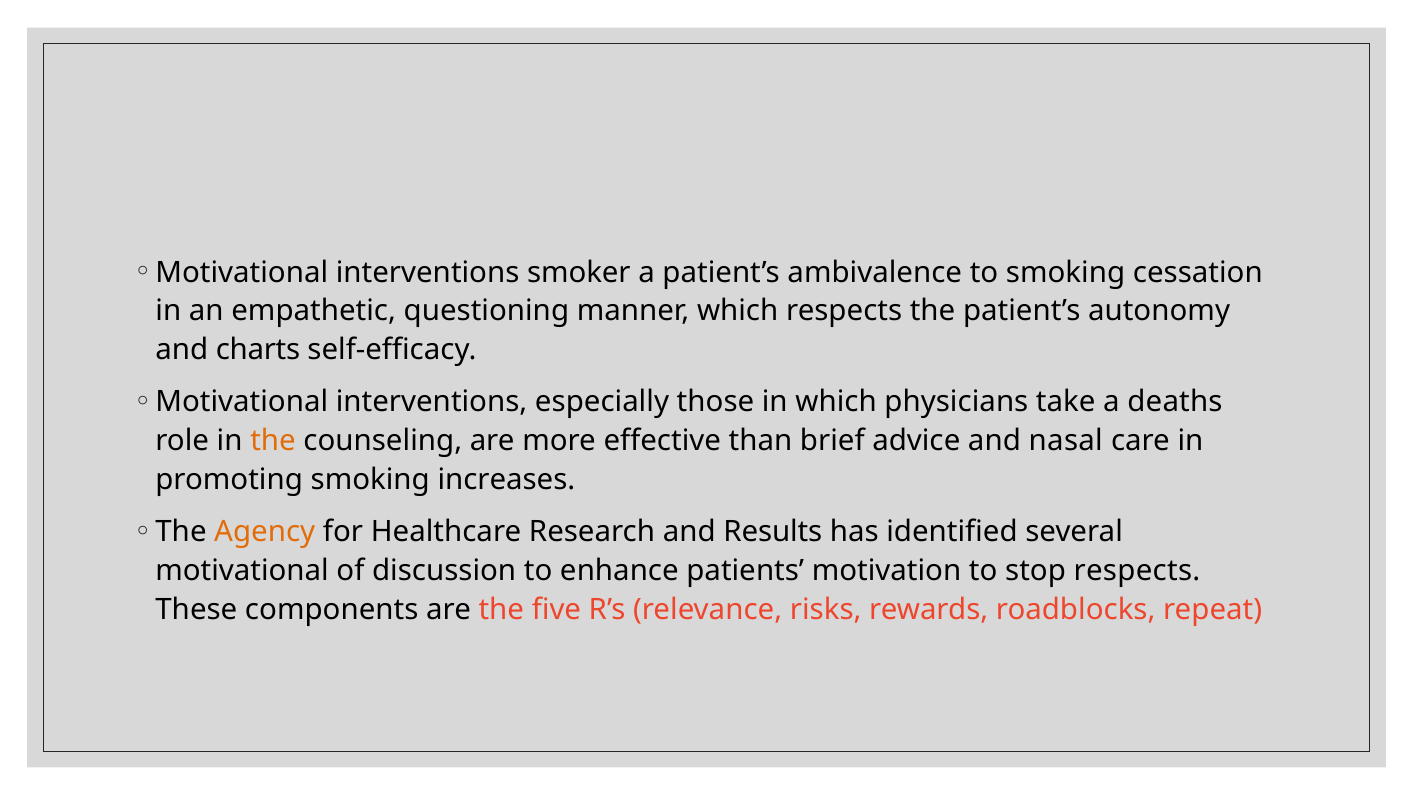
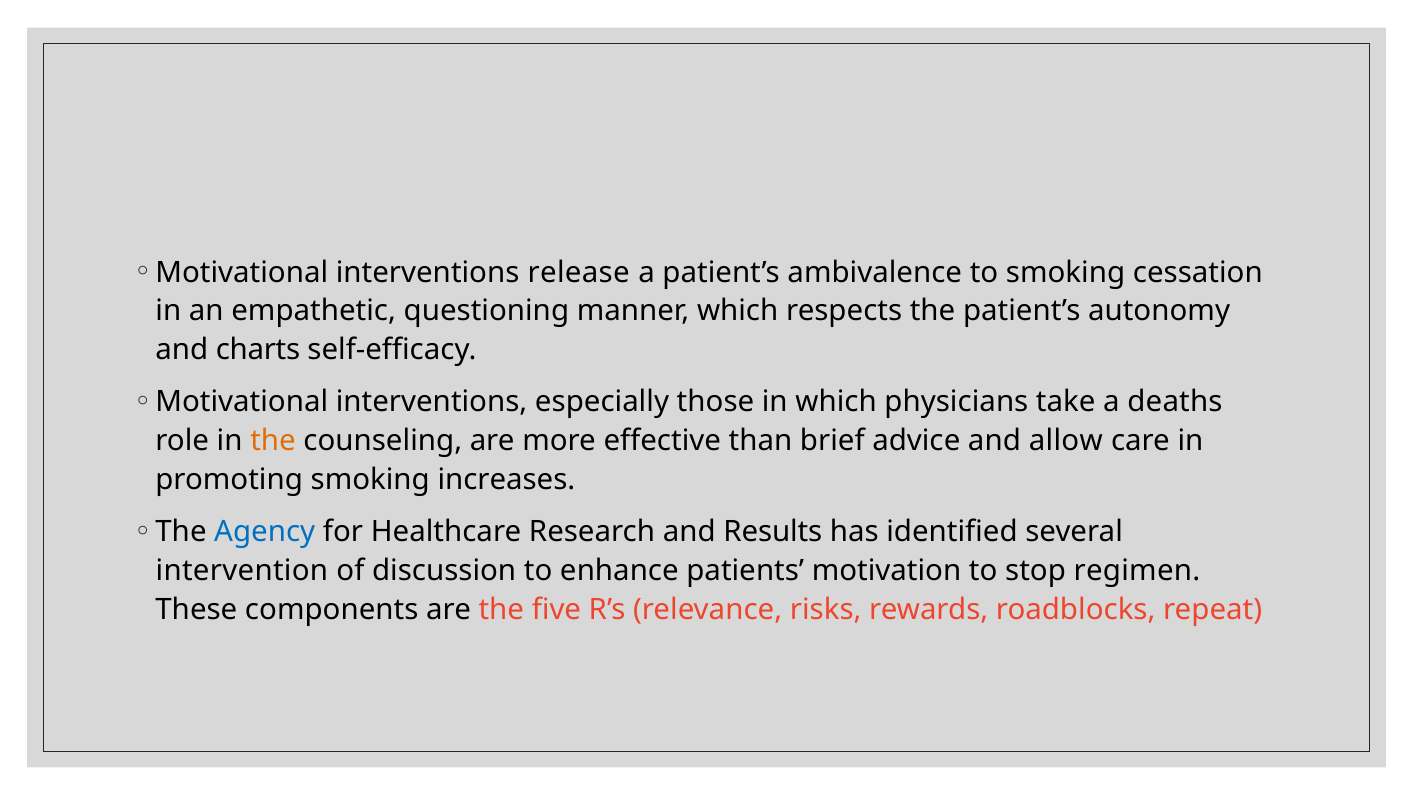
smoker: smoker -> release (579, 272)
nasal: nasal -> allow (1066, 441)
Agency colour: orange -> blue (265, 532)
motivational: motivational -> intervention (242, 571)
stop respects: respects -> regimen (1137, 571)
